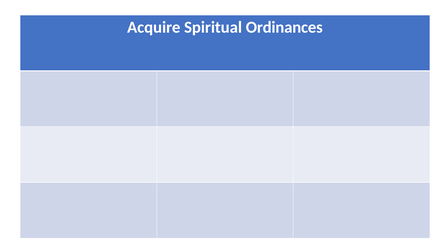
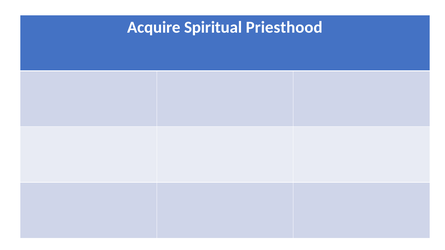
Ordinances: Ordinances -> Priesthood (284, 27)
